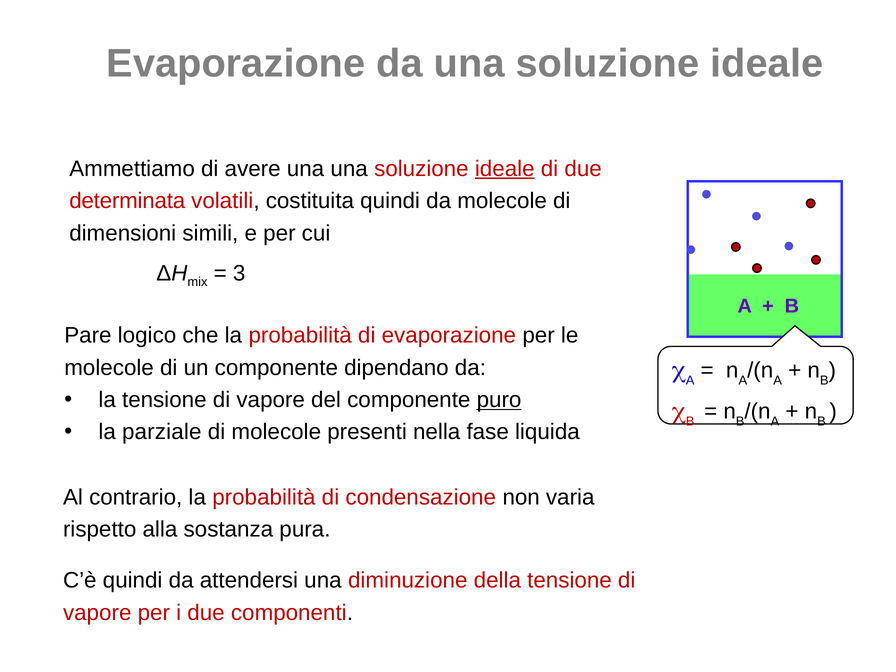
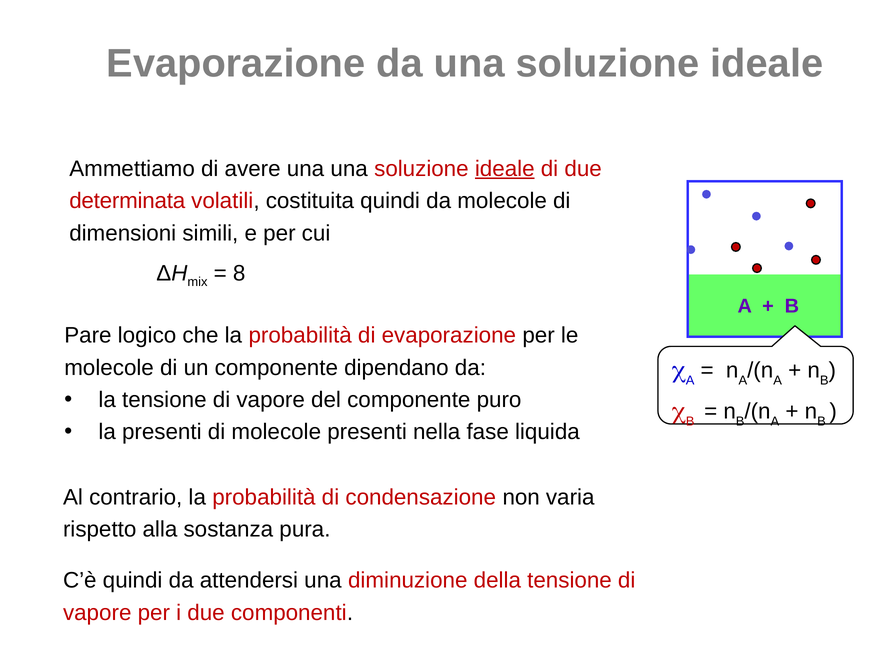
3: 3 -> 8 (239, 273)
puro underline: present -> none (499, 400)
la parziale: parziale -> presenti (162, 432)
